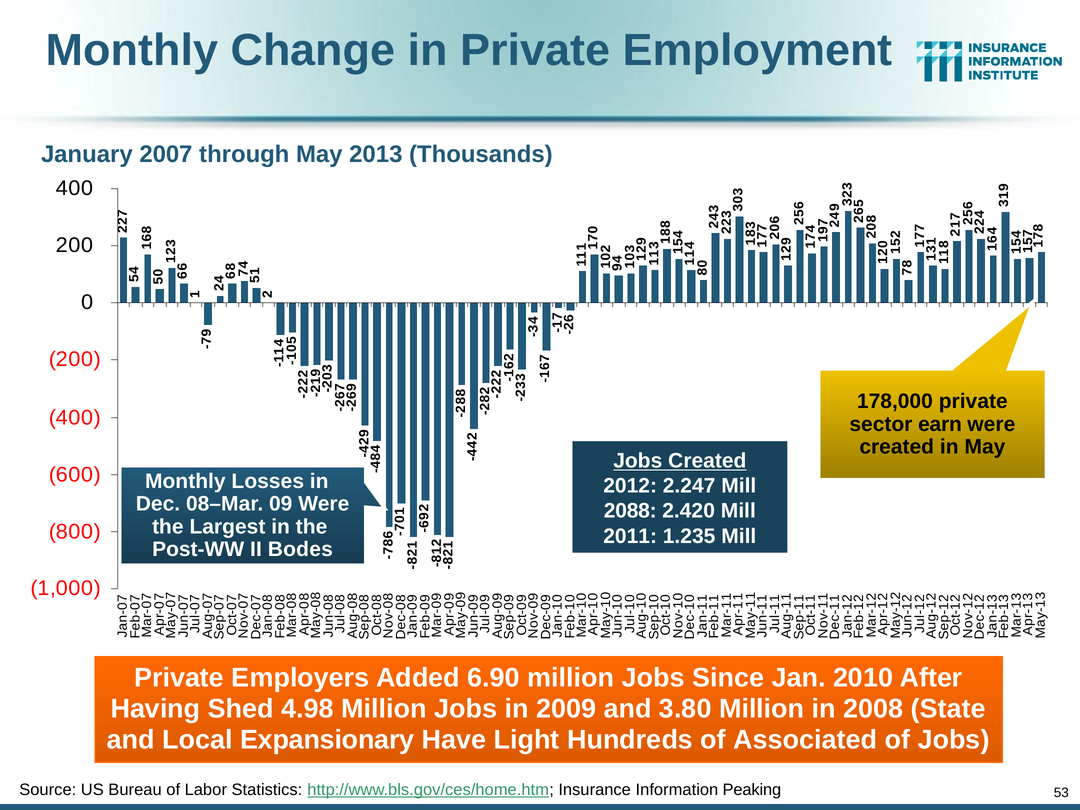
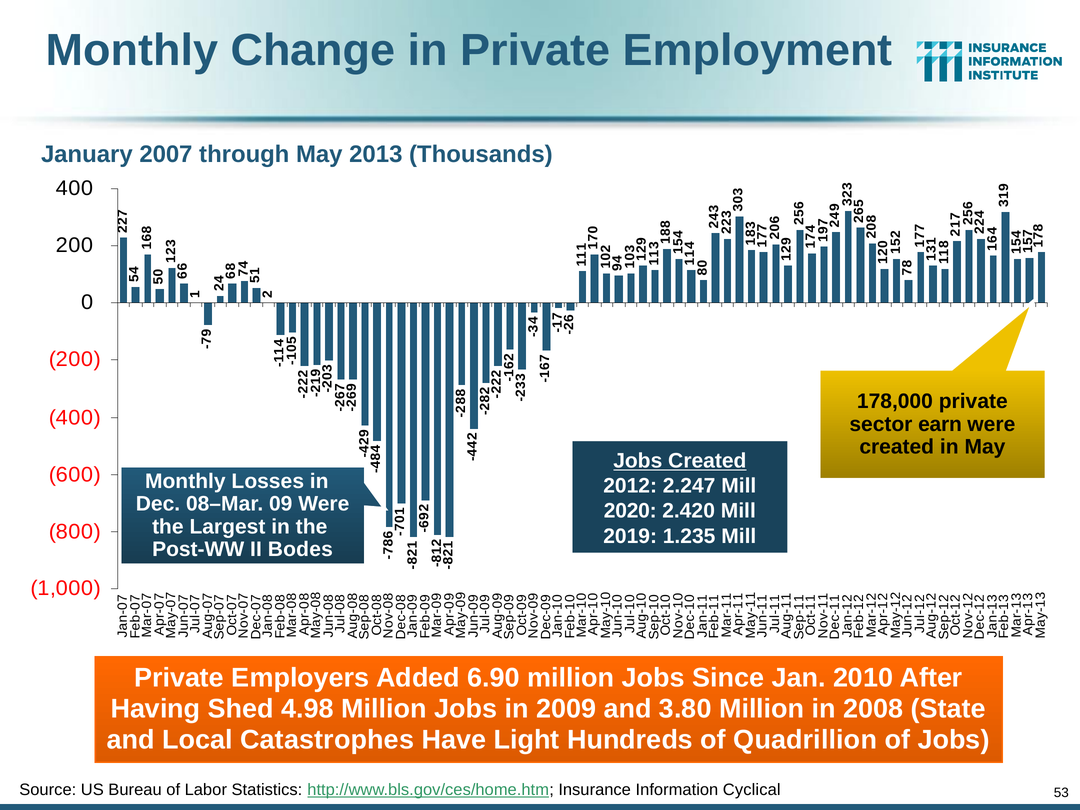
2088: 2088 -> 2020 (630, 511)
2011: 2011 -> 2019 (630, 536)
Expansionary: Expansionary -> Catastrophes (327, 740)
Associated: Associated -> Quadrillion (805, 740)
Peaking: Peaking -> Cyclical (752, 790)
